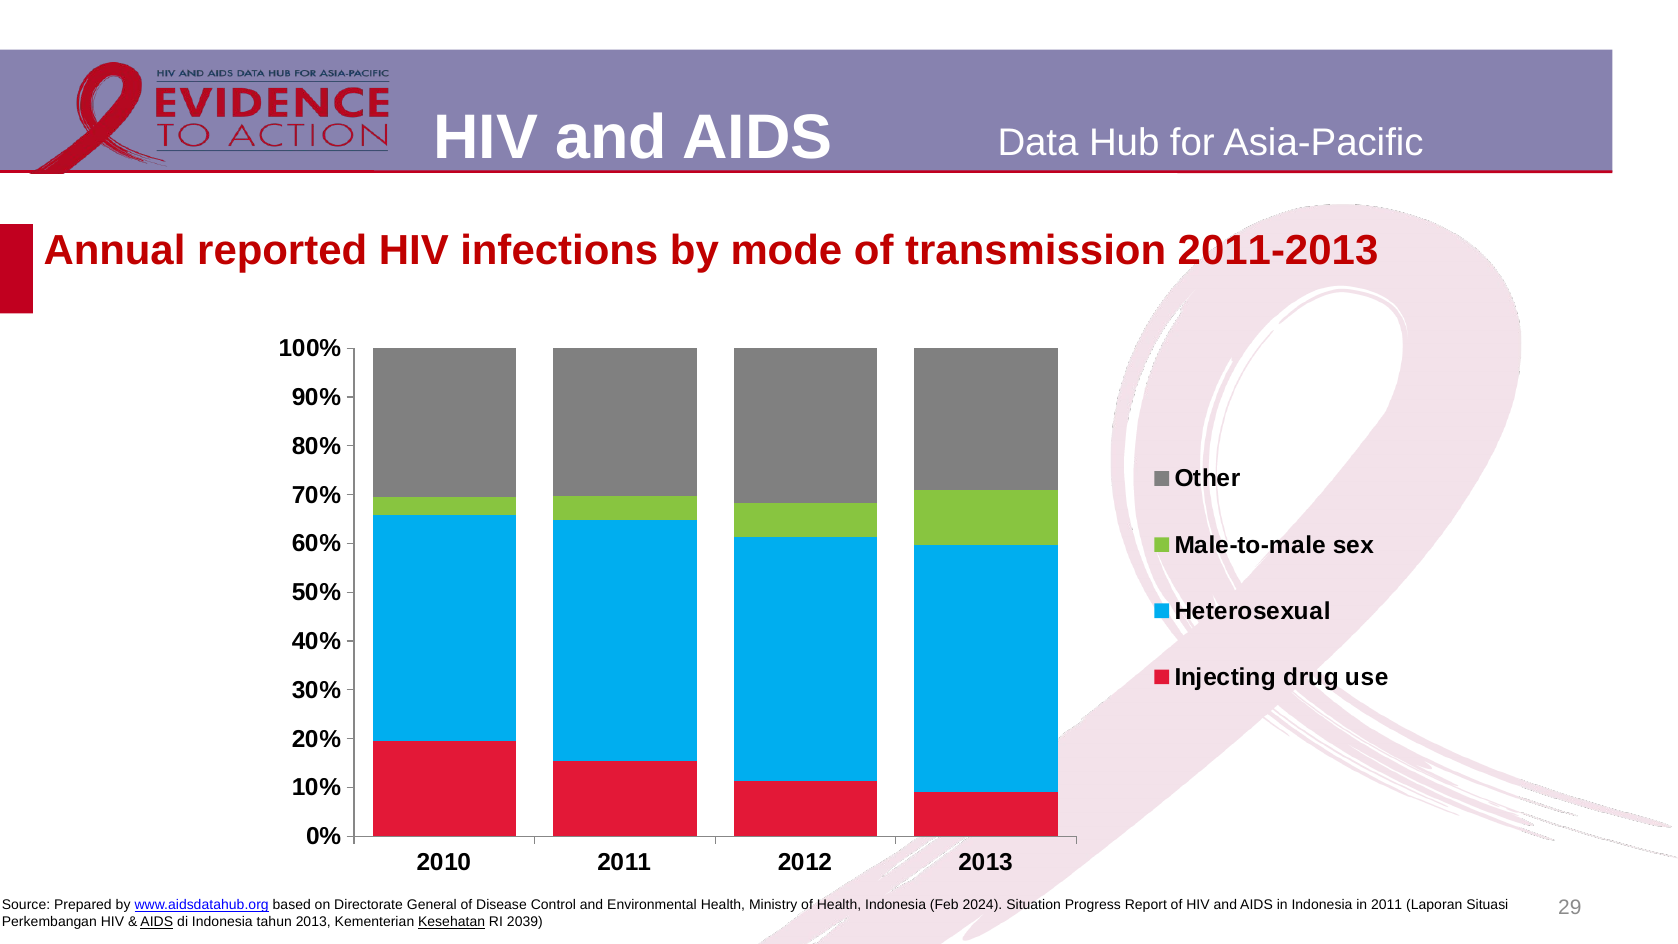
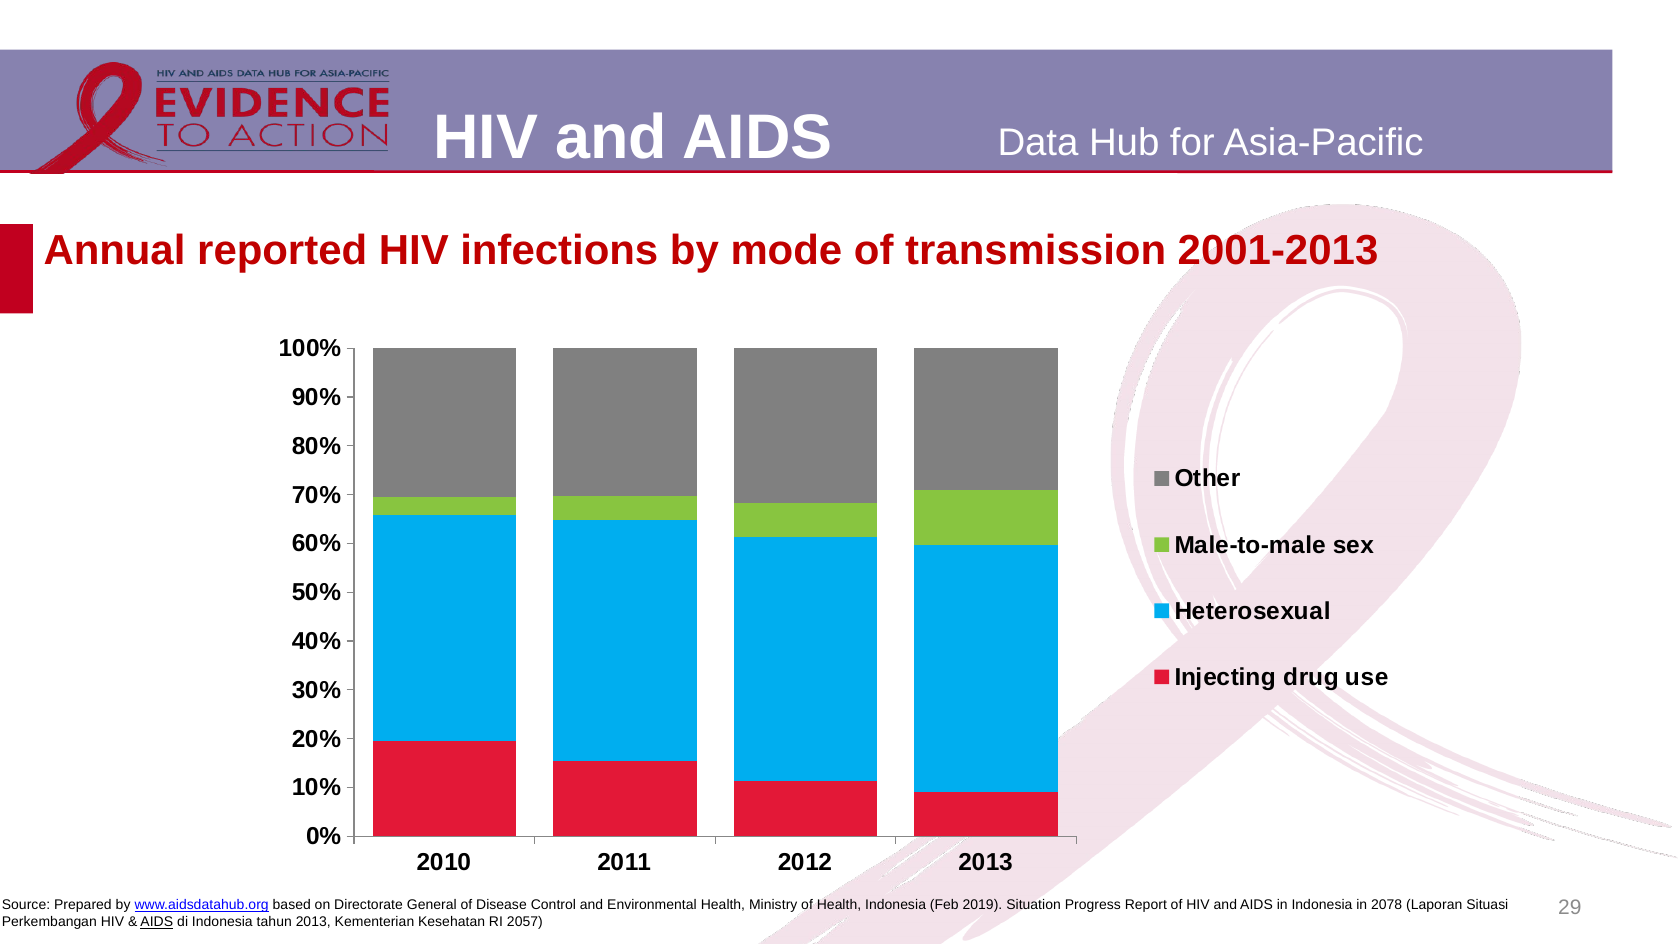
2011-2013: 2011-2013 -> 2001-2013 (1278, 251)
2024: 2024 -> 2019 (982, 905)
in 2011: 2011 -> 2078 (1387, 905)
Kesehatan underline: present -> none (452, 922)
2039: 2039 -> 2057 (525, 922)
